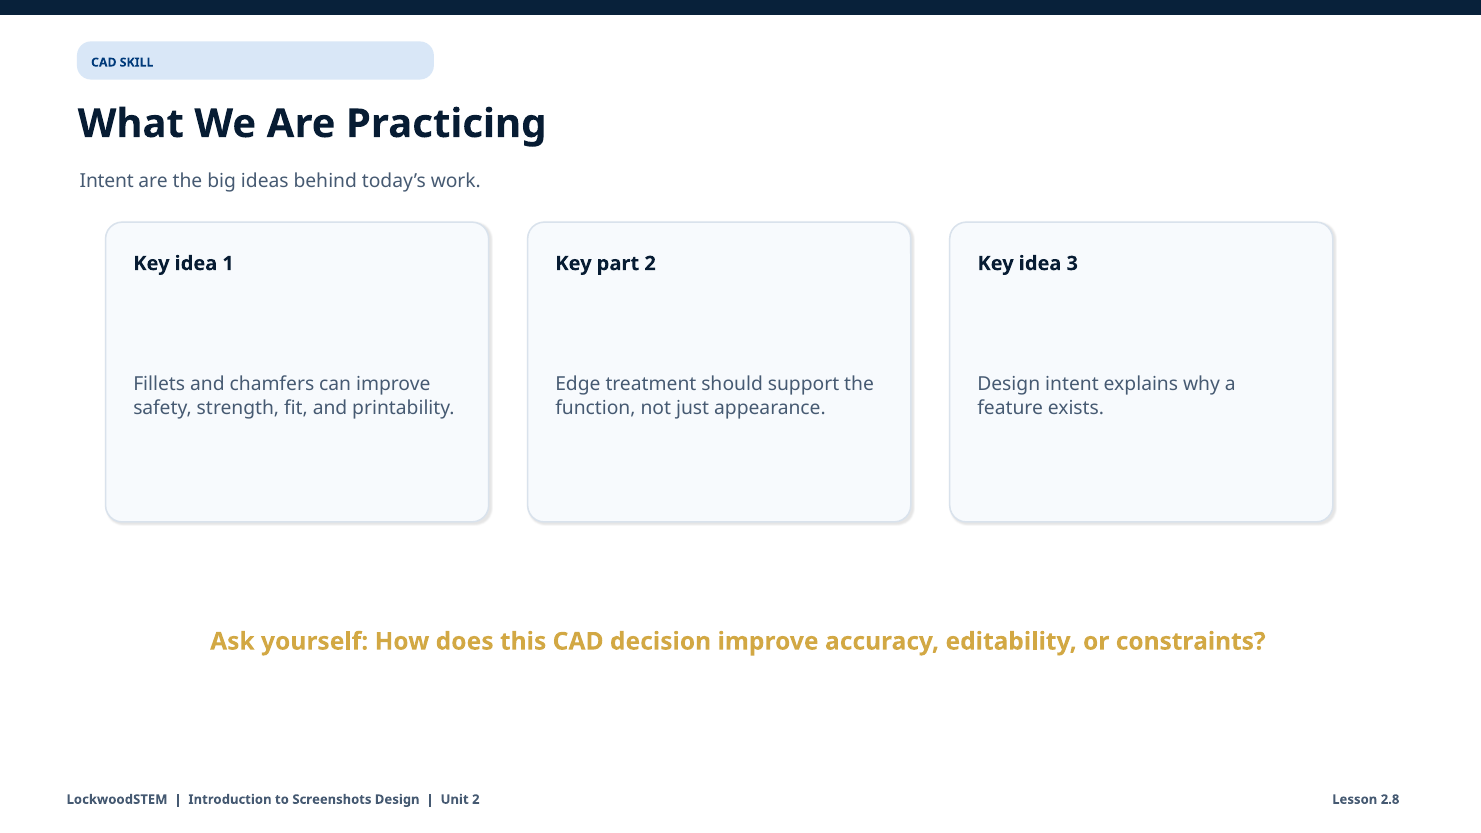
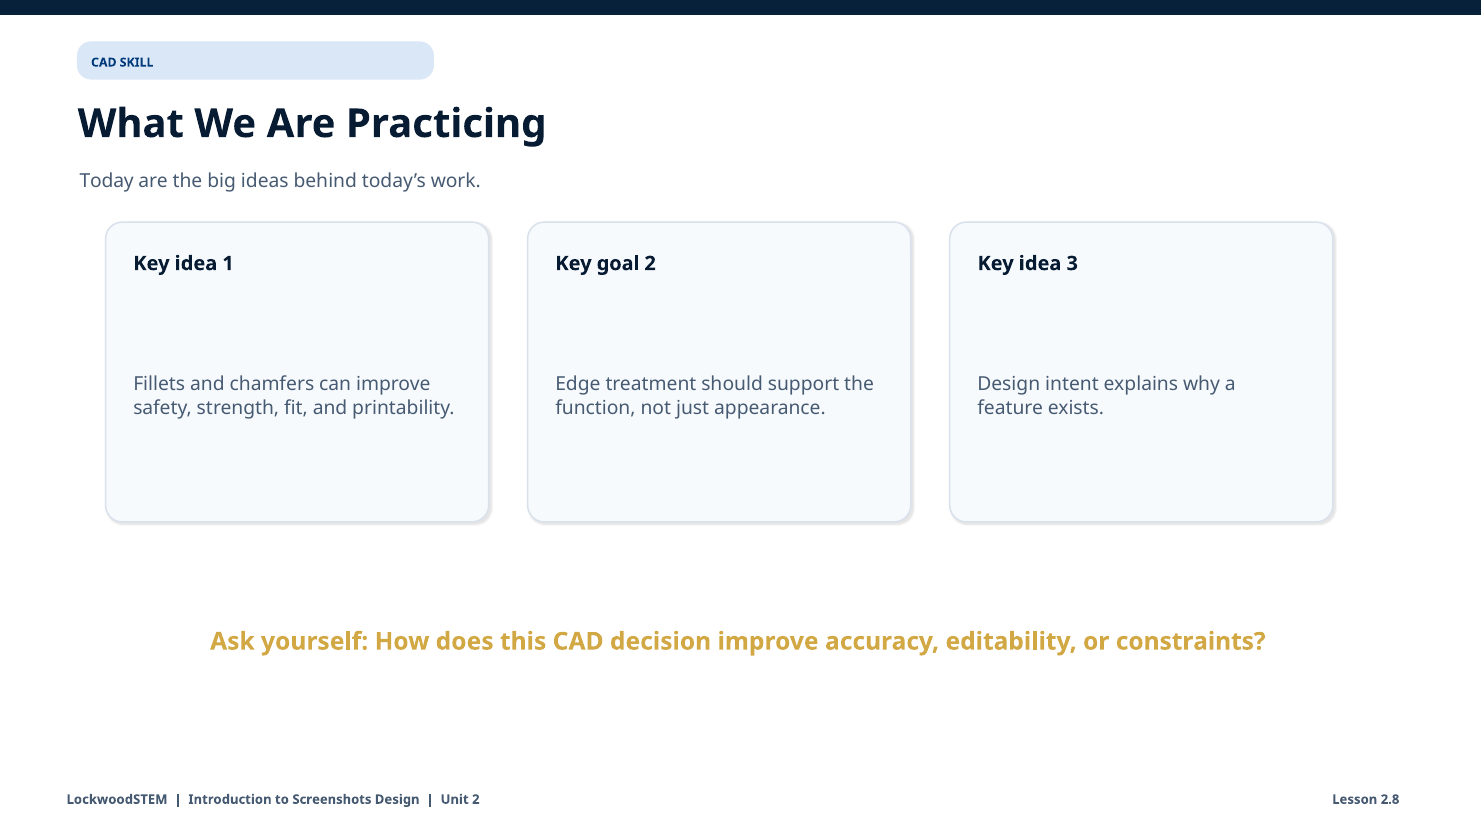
Intent: Intent -> Today (107, 181)
part: part -> goal (618, 264)
